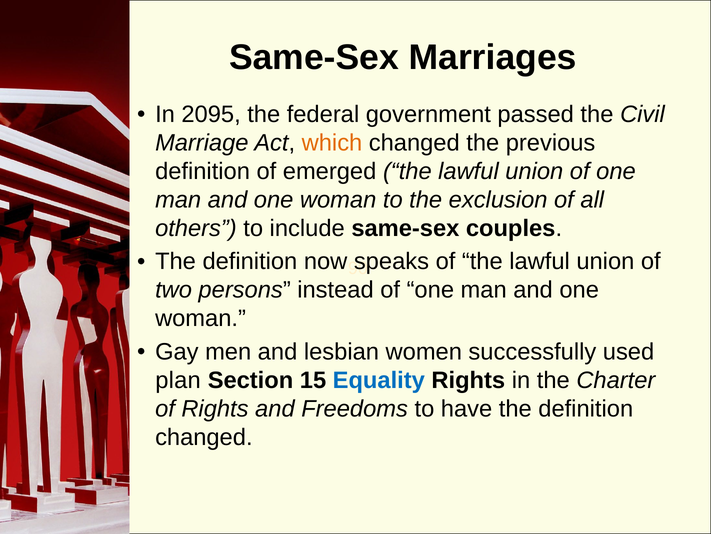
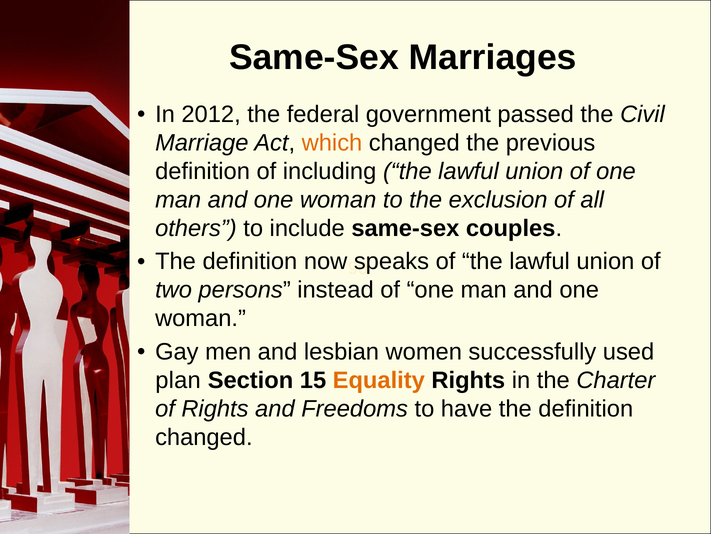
2095: 2095 -> 2012 (211, 114)
emerged: emerged -> including (330, 171)
Equality colour: blue -> orange (379, 380)
